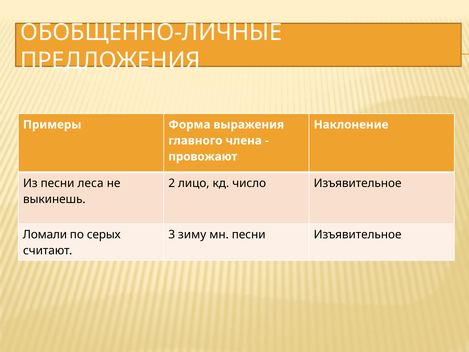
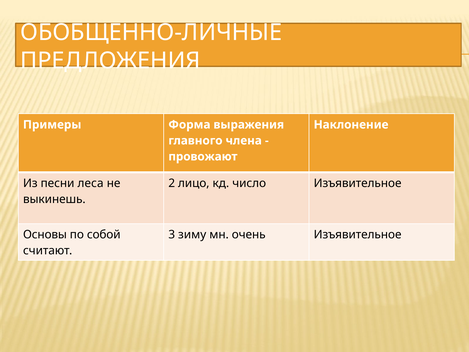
Ломали: Ломали -> Основы (45, 235)
серых: серых -> собой (104, 235)
мн песни: песни -> очень (249, 235)
